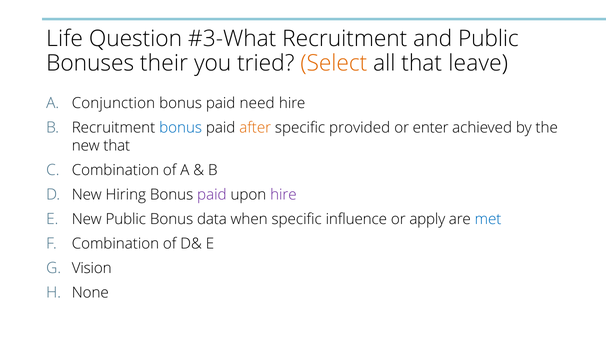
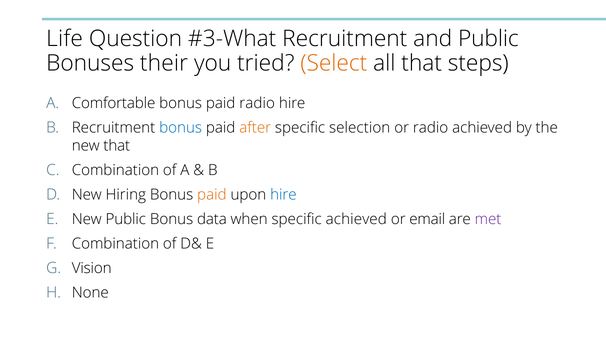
leave: leave -> steps (478, 63)
Conjunction: Conjunction -> Comfortable (114, 103)
paid need: need -> radio (257, 103)
provided: provided -> selection (360, 128)
or enter: enter -> radio (431, 128)
paid colour: purple -> orange (212, 195)
hire colour: purple -> blue (283, 195)
specific influence: influence -> achieved (356, 219)
apply: apply -> email (427, 219)
met colour: blue -> purple (488, 219)
